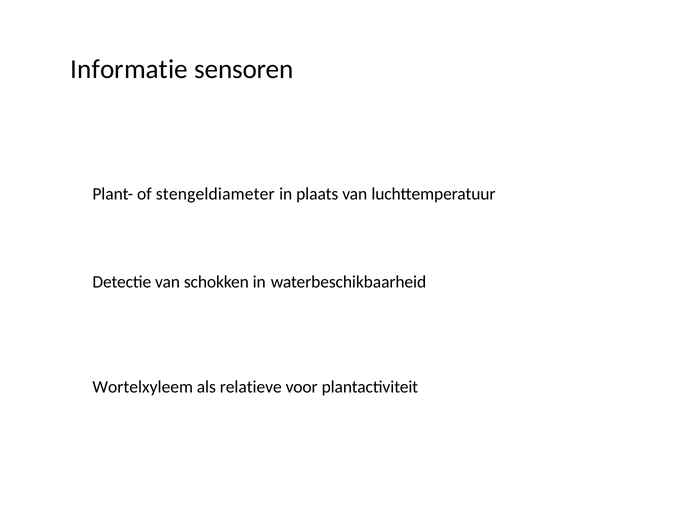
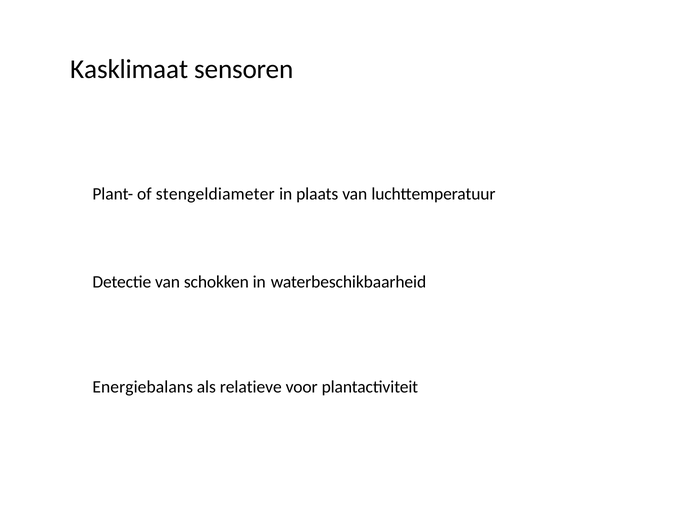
Informatie: Informatie -> Kasklimaat (129, 69)
Wortelxyleem: Wortelxyleem -> Energiebalans (143, 387)
